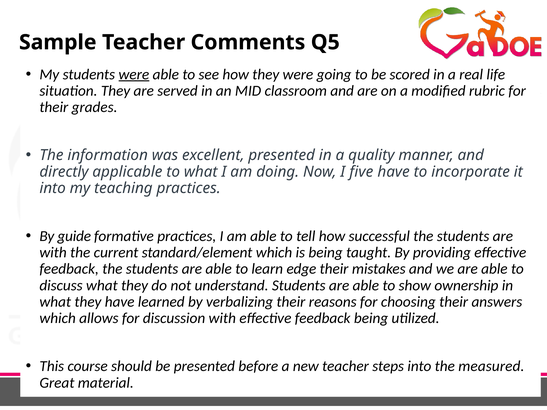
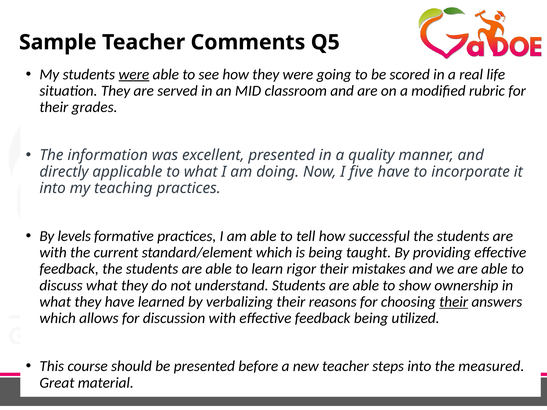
guide: guide -> levels (74, 236)
edge: edge -> rigor (301, 269)
their underline: none -> present (454, 302)
